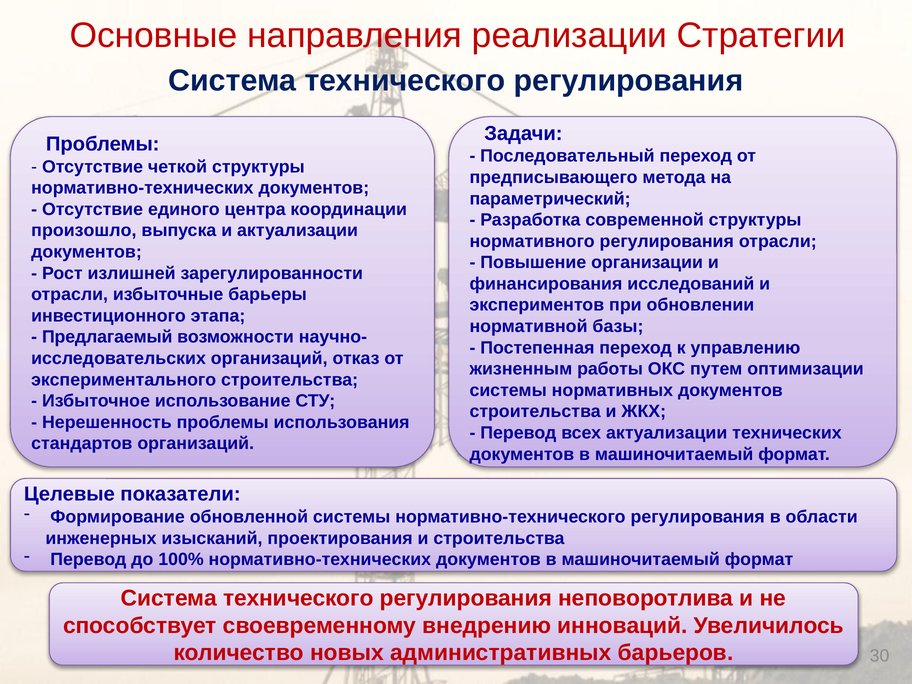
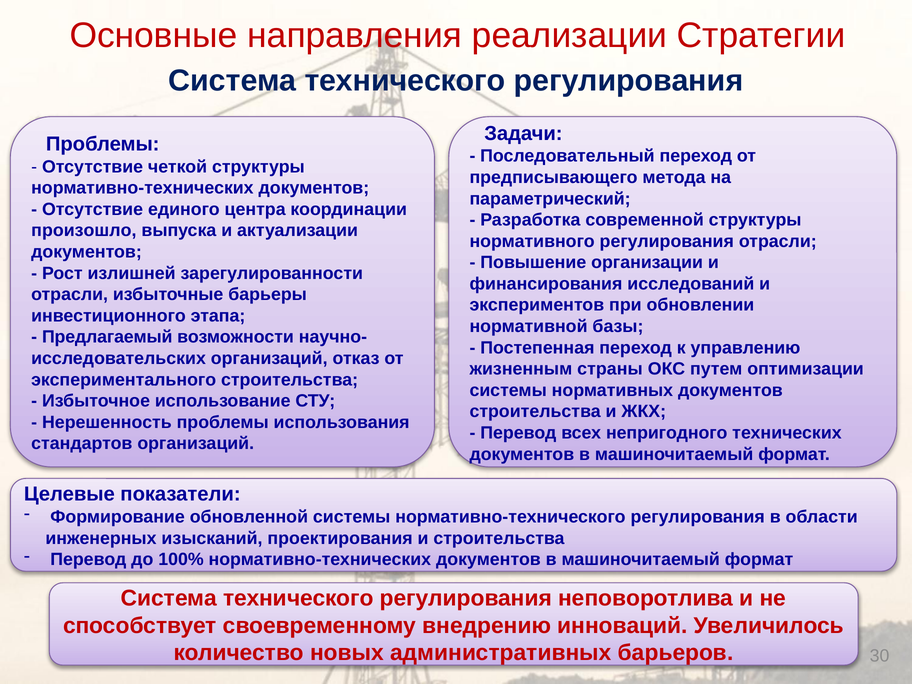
работы: работы -> страны (610, 369)
всех актуализации: актуализации -> непригодного (667, 433)
